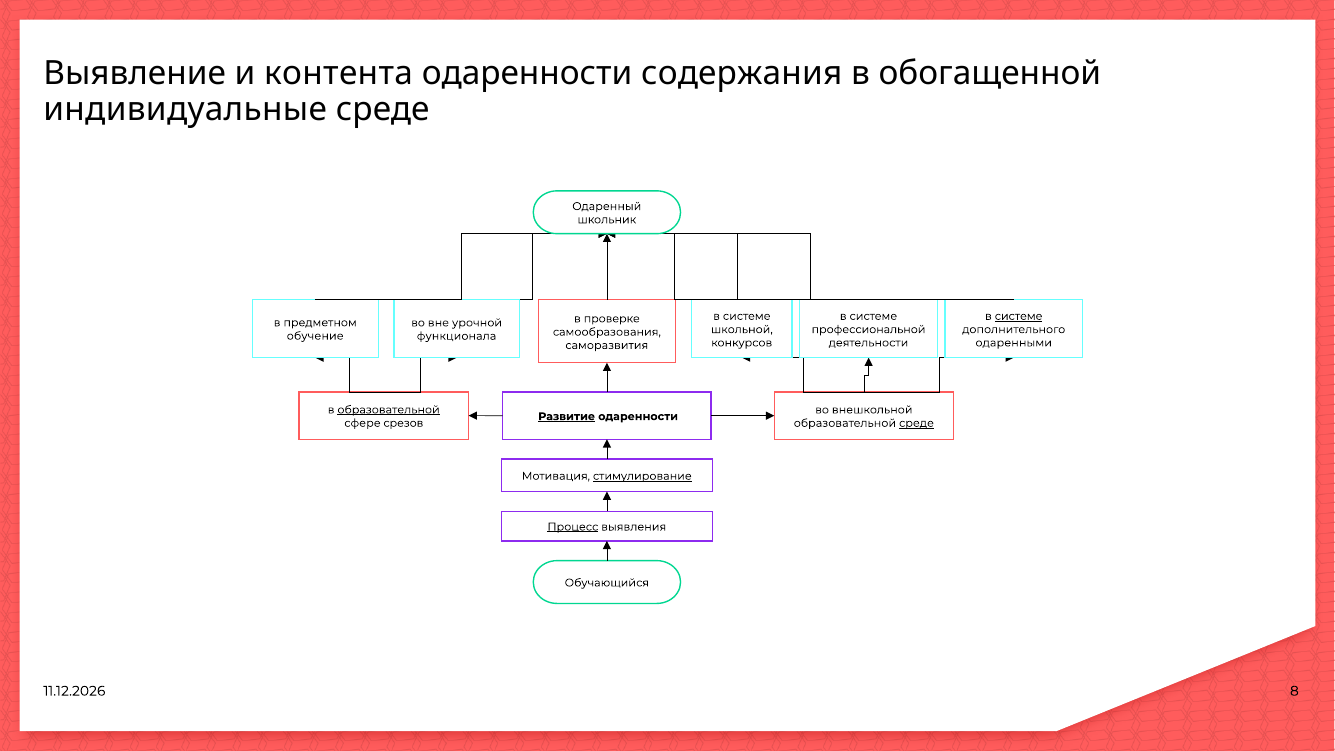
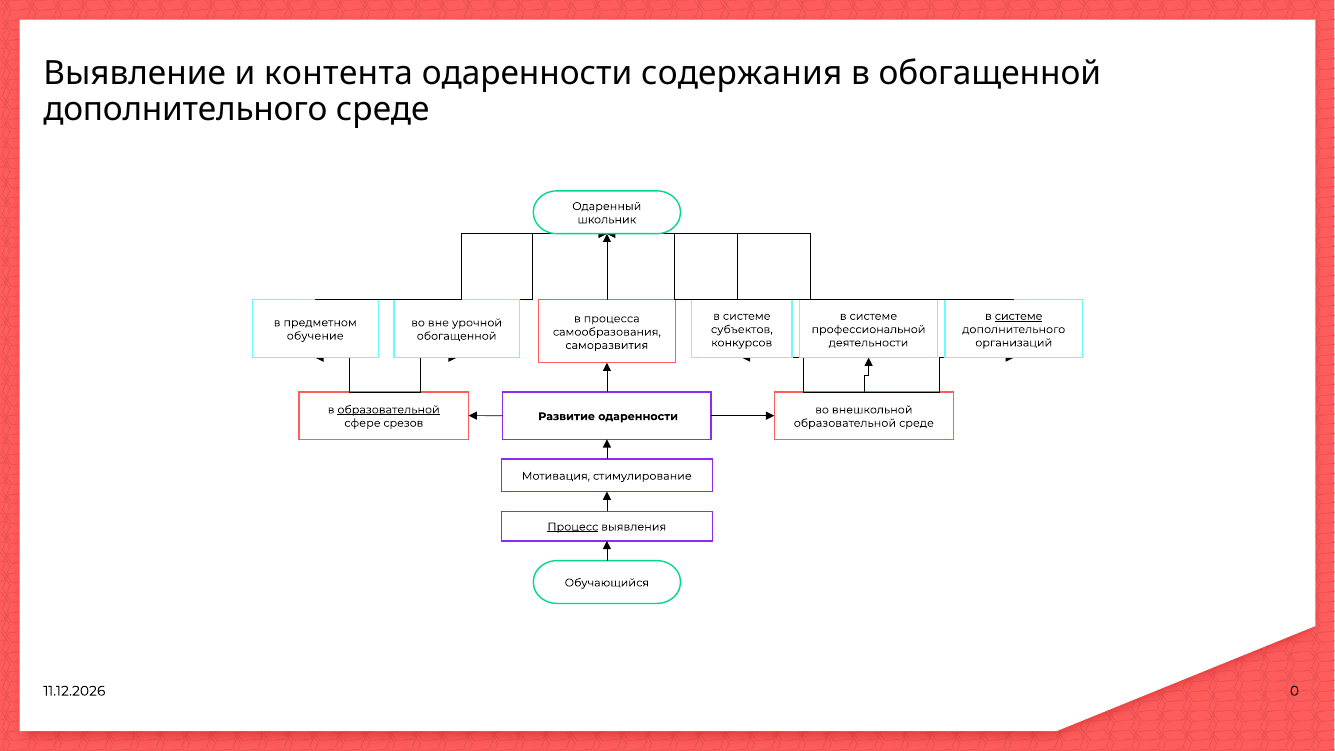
индивидуальные: индивидуальные -> дополнительного (185, 109)
проверке: проверке -> процесса (612, 319)
школьной: школьной -> субъектов (742, 329)
функционала: функционала -> обогащенной (457, 336)
одаренными: одаренными -> организаций (1014, 343)
Развитие underline: present -> none (567, 416)
среде underline: present -> none (917, 423)
стимулирование underline: present -> none (642, 476)
8: 8 -> 0 (1294, 691)
